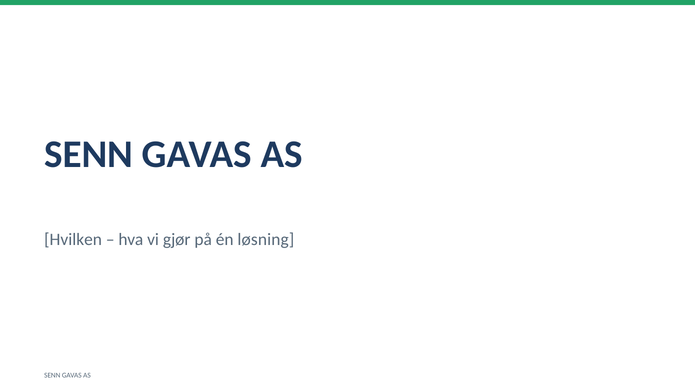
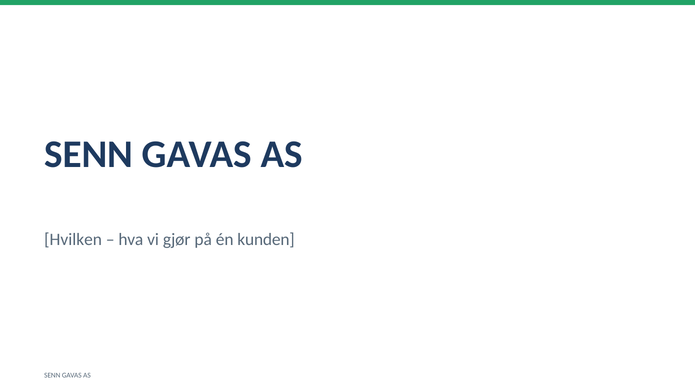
løsning: løsning -> kunden (266, 239)
